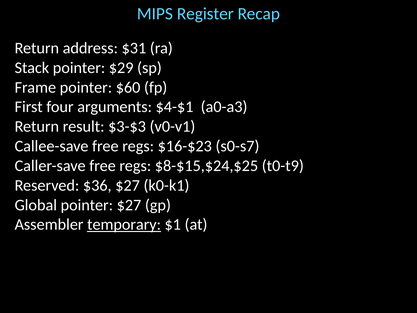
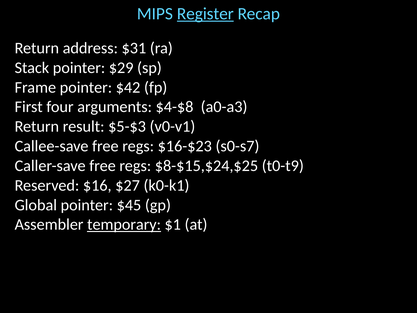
Register underline: none -> present (205, 14)
$60: $60 -> $42 (128, 87)
$4-$1: $4-$1 -> $4-$8 (175, 107)
$3-$3: $3-$3 -> $5-$3 (127, 126)
$36: $36 -> $16 (97, 185)
pointer $27: $27 -> $45 (129, 205)
